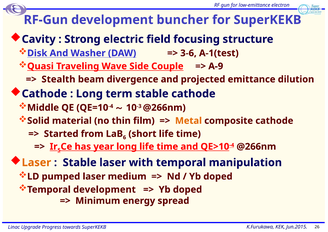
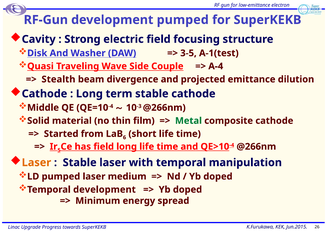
development buncher: buncher -> pumped (183, 20)
3-6: 3-6 -> 3-5 (188, 53)
A-9: A-9 -> A-4 (216, 66)
Metal colour: orange -> green (188, 121)
has year: year -> field (104, 147)
